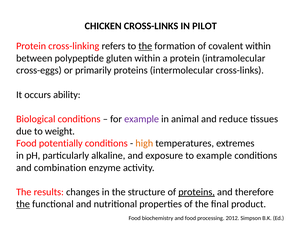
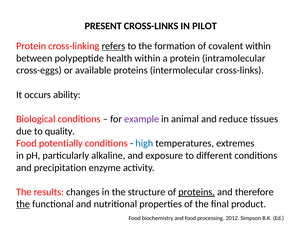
CHICKEN: CHICKEN -> PRESENT (103, 26)
refers underline: none -> present (113, 46)
the underline: present -> none (145, 46)
gluten: gluten -> health (119, 58)
primarily: primarily -> available (93, 70)
weight: weight -> quality (60, 131)
high colour: orange -> blue (144, 143)
to example: example -> different (214, 156)
combination: combination -> precipitation (60, 168)
